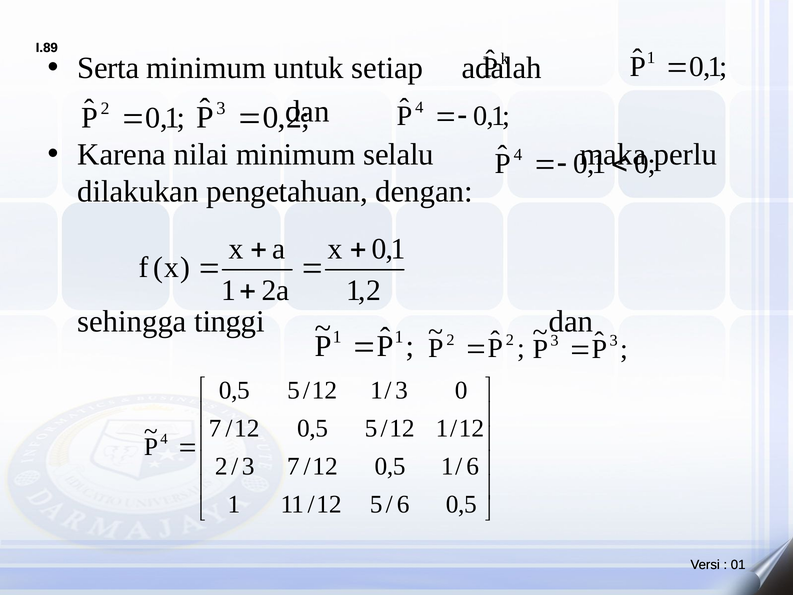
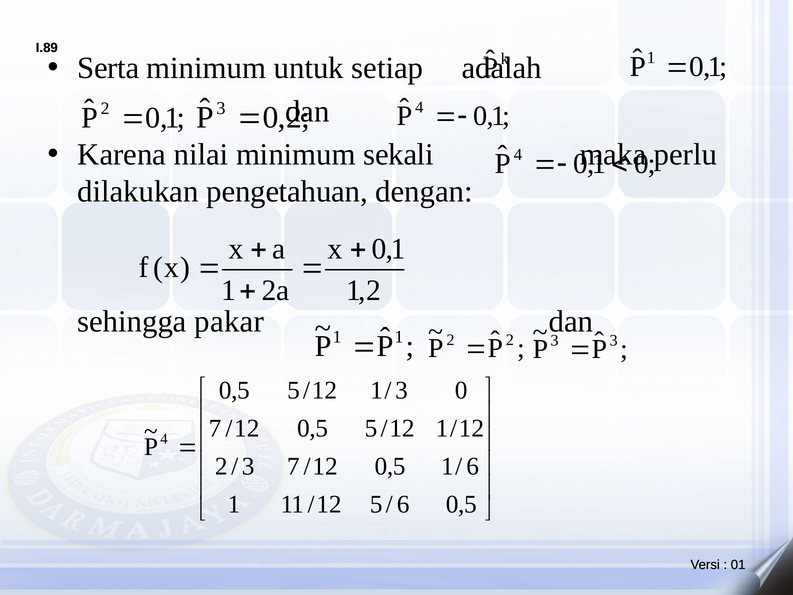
selalu: selalu -> sekali (399, 155)
tinggi: tinggi -> pakar (229, 321)
